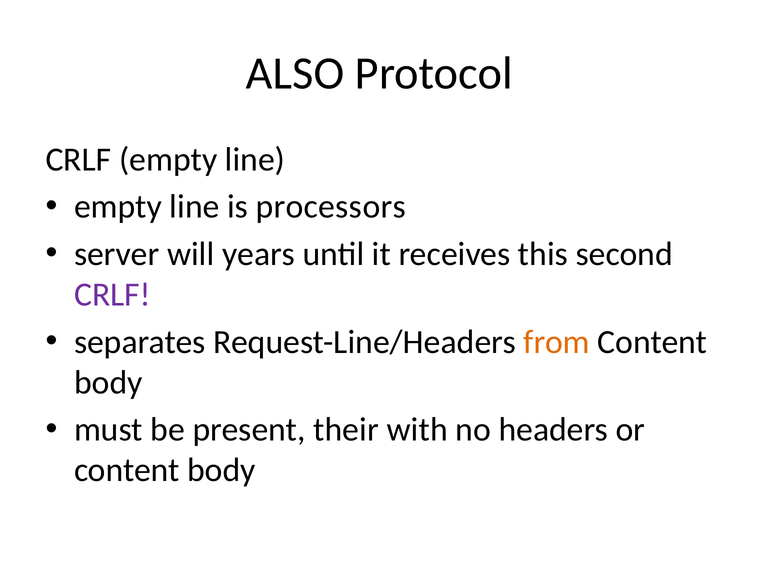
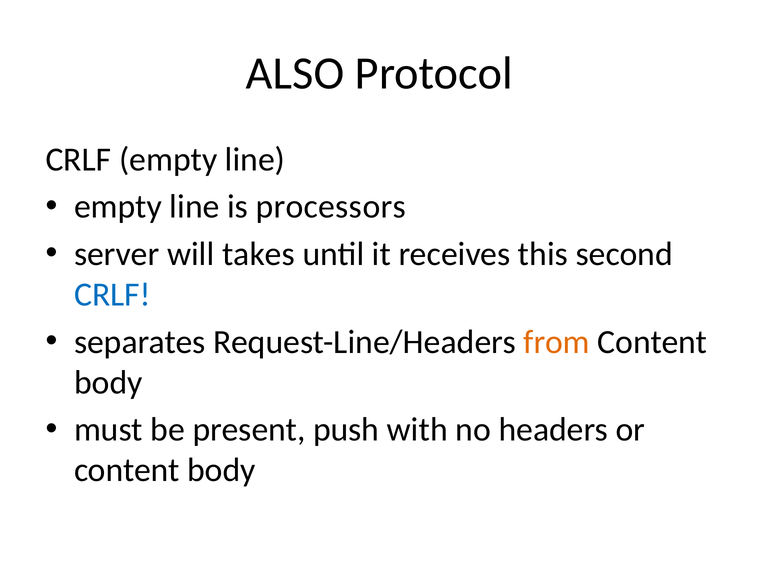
years: years -> takes (259, 254)
CRLF colour: purple -> blue (112, 294)
their: their -> push (346, 429)
